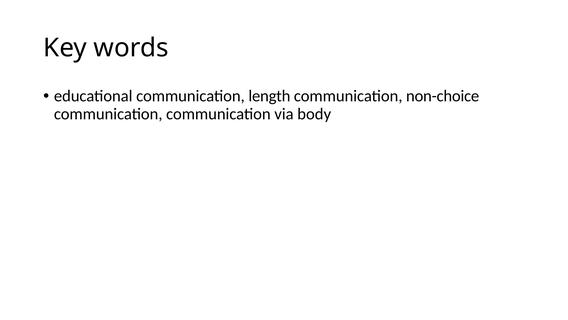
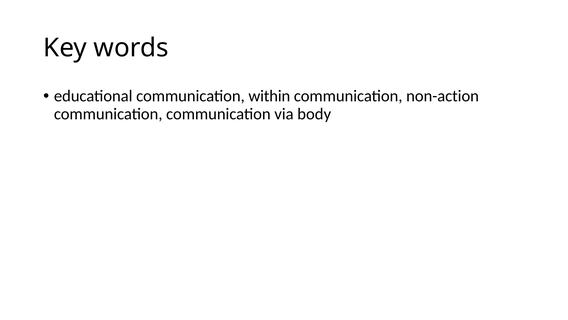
length: length -> within (269, 96)
non-choice: non-choice -> non-action (443, 96)
